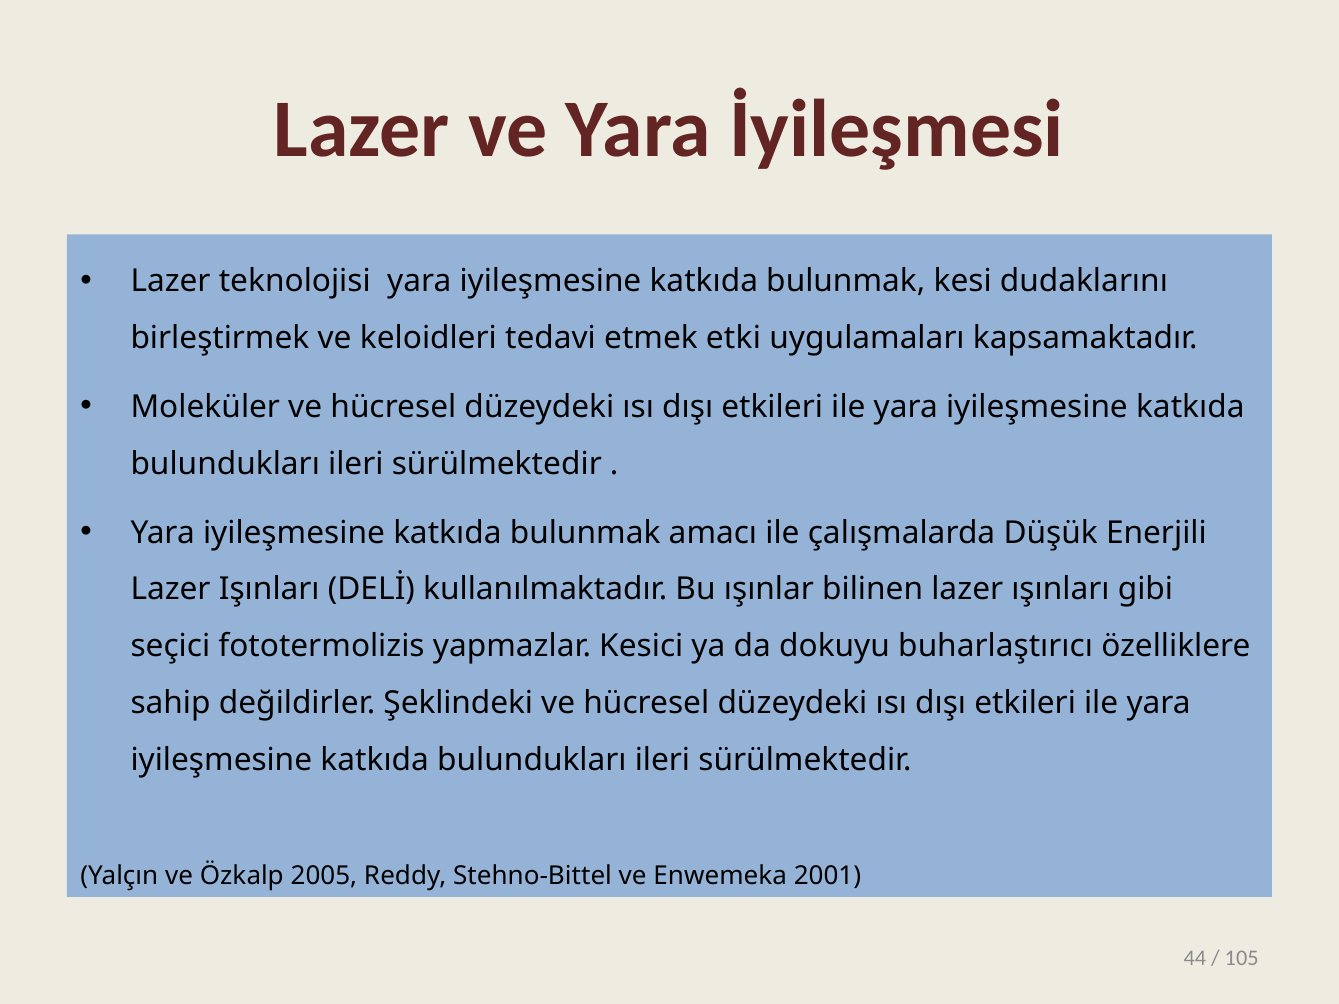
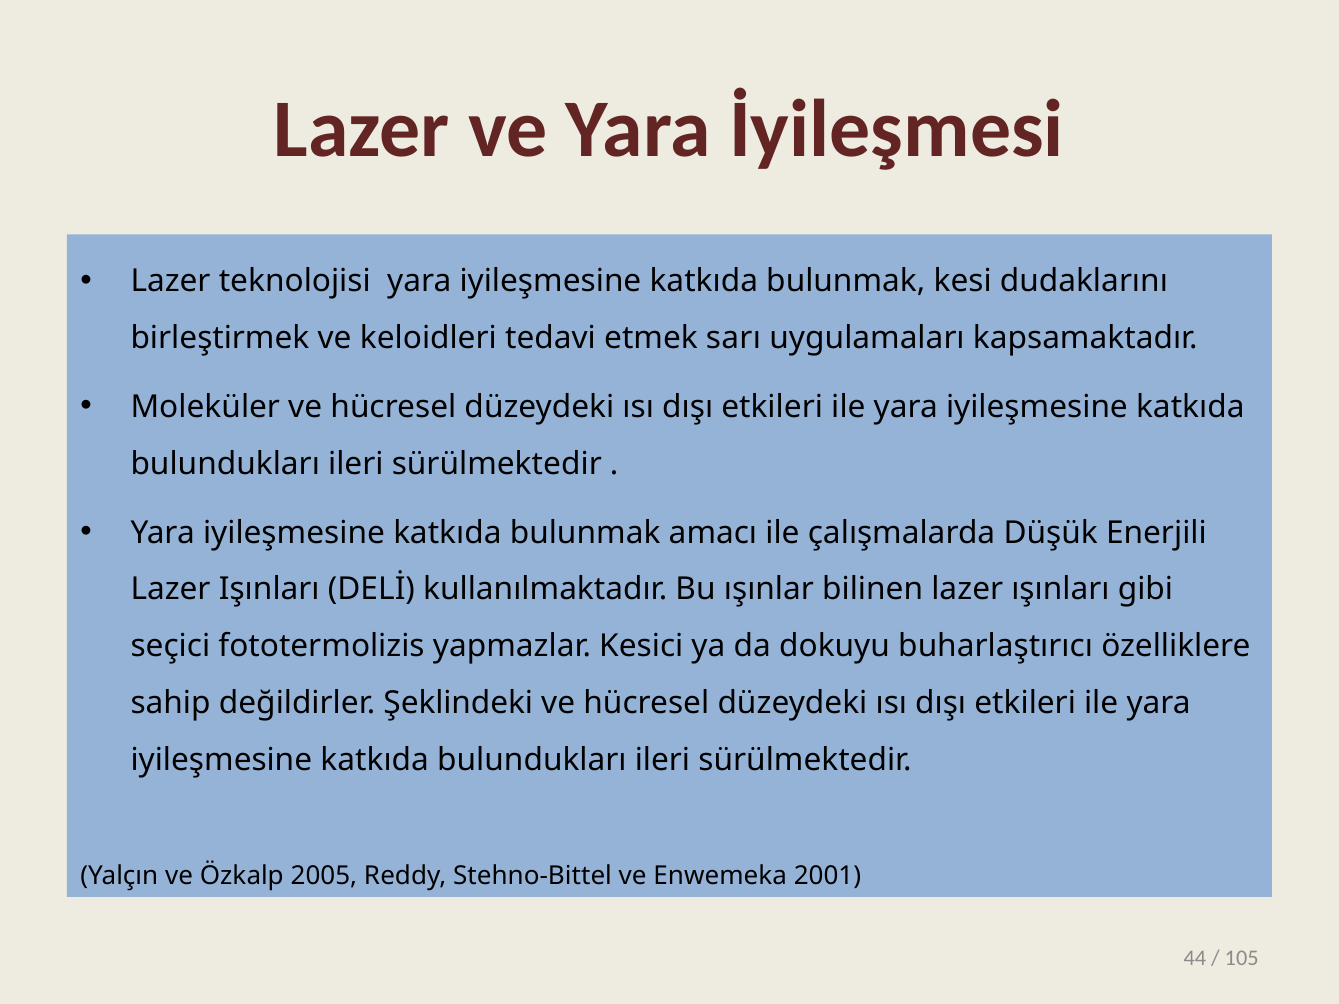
etki: etki -> sarı (733, 338)
